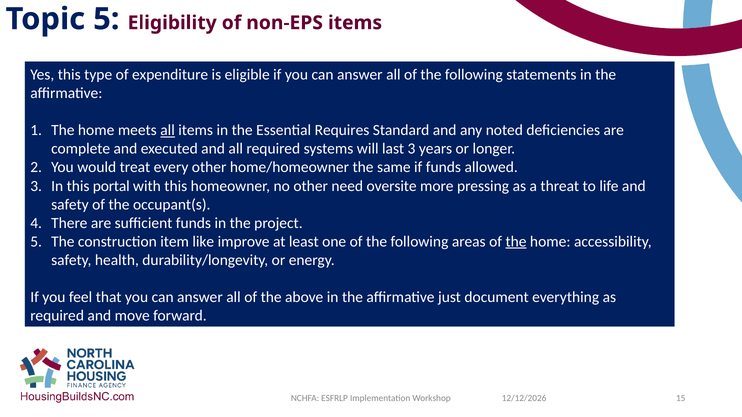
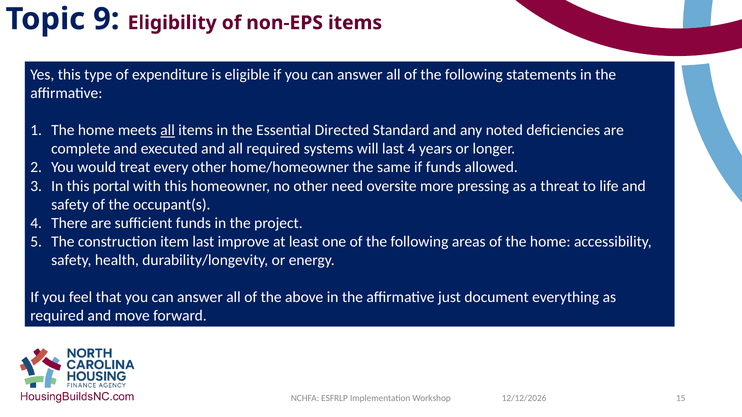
Topic 5: 5 -> 9 (106, 19)
Requires: Requires -> Directed (342, 130)
last 3: 3 -> 4 (412, 149)
item like: like -> last (203, 242)
the underline: present -> none (516, 242)
